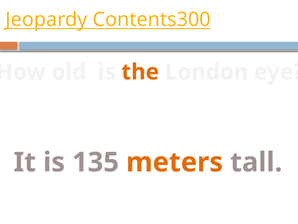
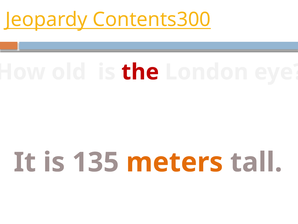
the colour: orange -> red (140, 72)
